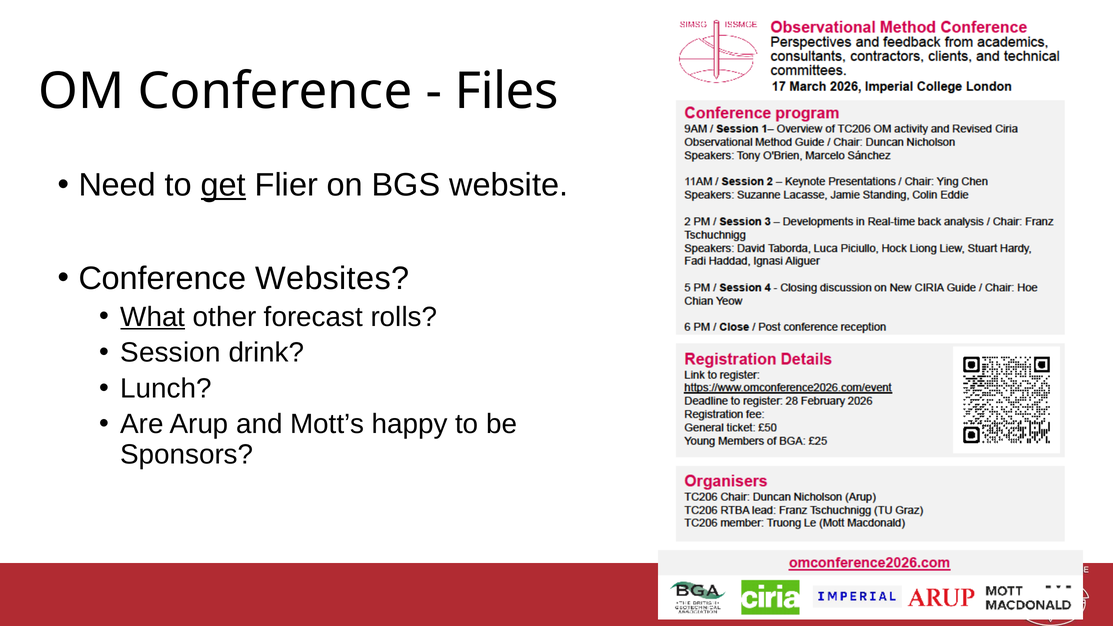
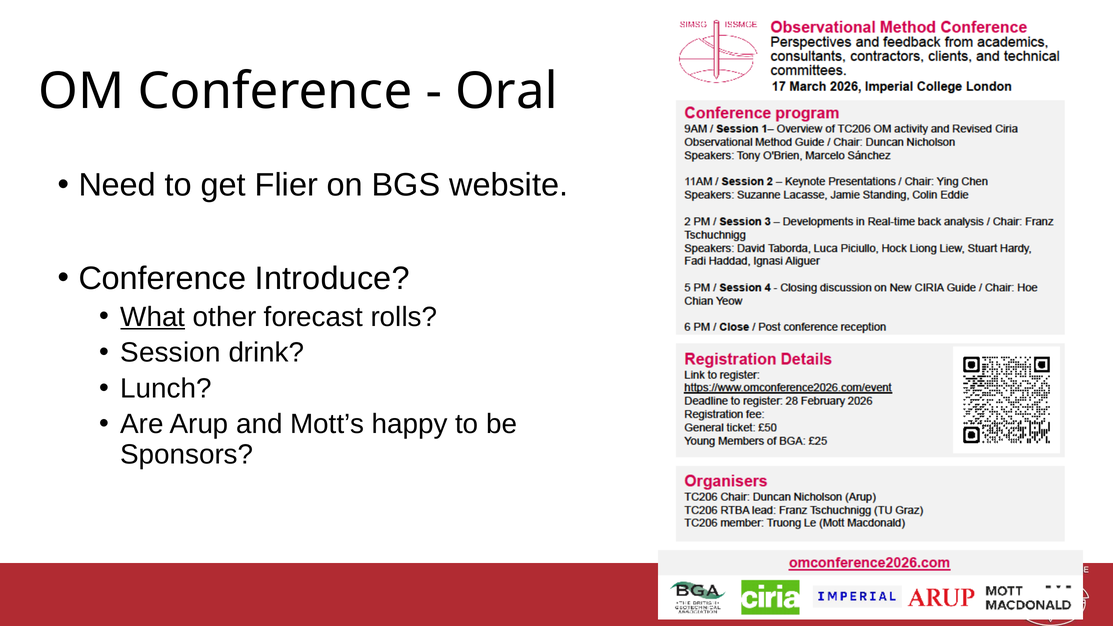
Files: Files -> Oral (506, 92)
get underline: present -> none (223, 185)
Websites: Websites -> Introduce (332, 278)
